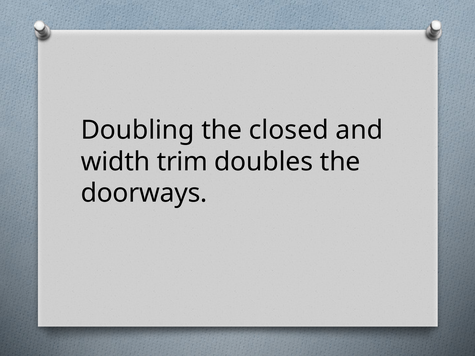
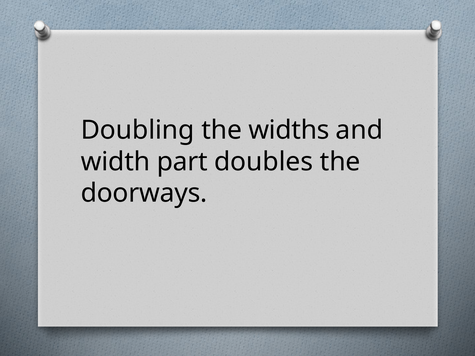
closed: closed -> widths (289, 130)
trim: trim -> part (182, 162)
